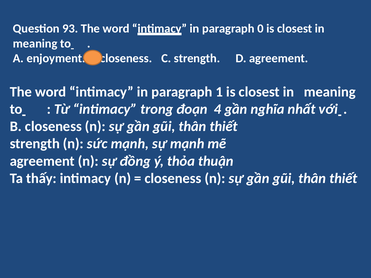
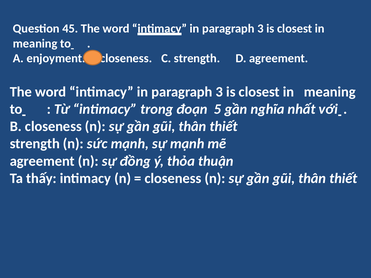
93: 93 -> 45 (70, 29)
0: 0 -> 3 (260, 29)
1: 1 -> 3 (219, 92)
4: 4 -> 5 (218, 109)
